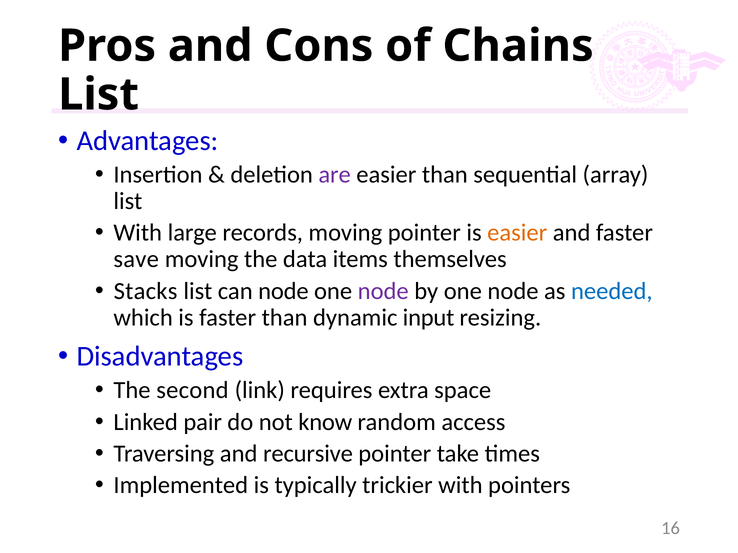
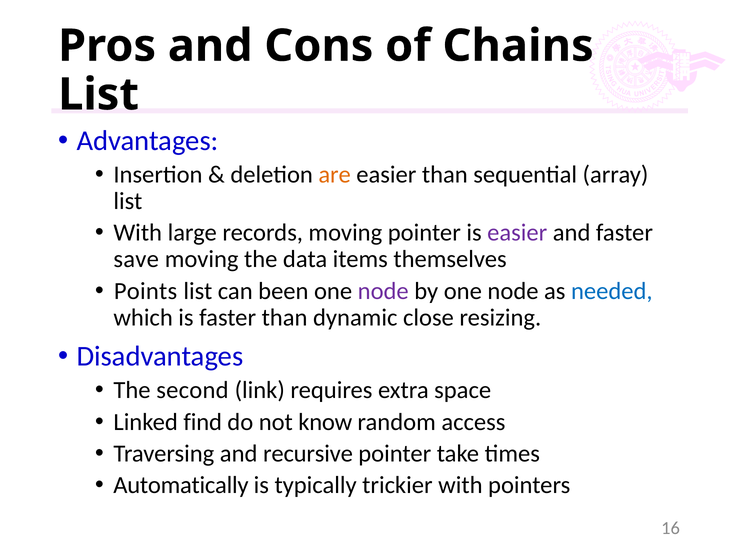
are colour: purple -> orange (335, 175)
easier colour: orange -> purple (517, 233)
Stacks: Stacks -> Points (146, 291)
can node: node -> been (283, 291)
input: input -> close (428, 318)
pair: pair -> find (203, 422)
Implemented: Implemented -> Automatically (181, 486)
